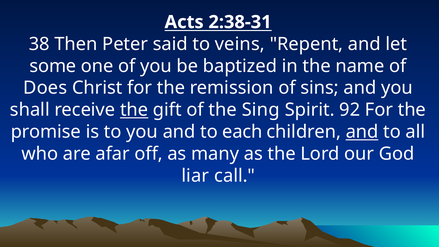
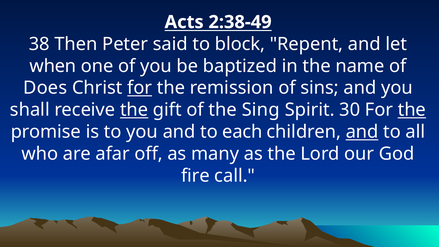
2:38-31: 2:38-31 -> 2:38-49 (240, 22)
veins: veins -> block (240, 44)
some: some -> when (53, 66)
for underline: none -> present (140, 88)
92: 92 -> 30 (350, 110)
the underline: none -> present (412, 110)
liar: liar -> fire (195, 176)
